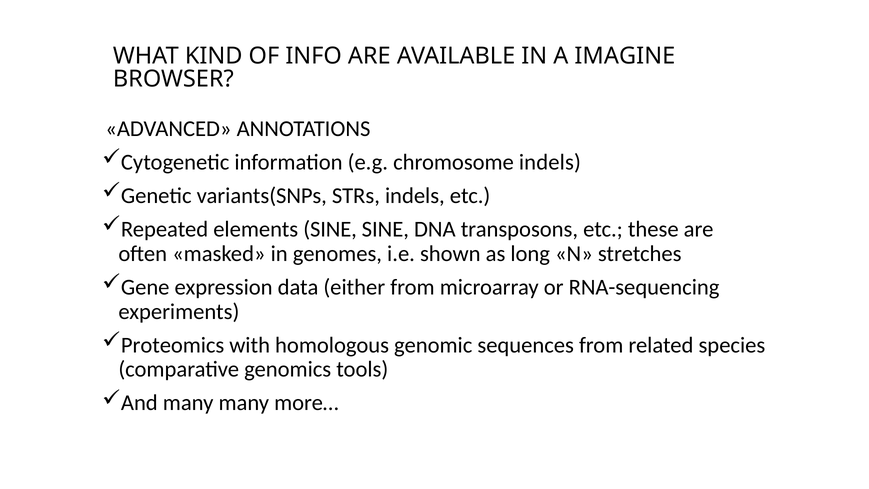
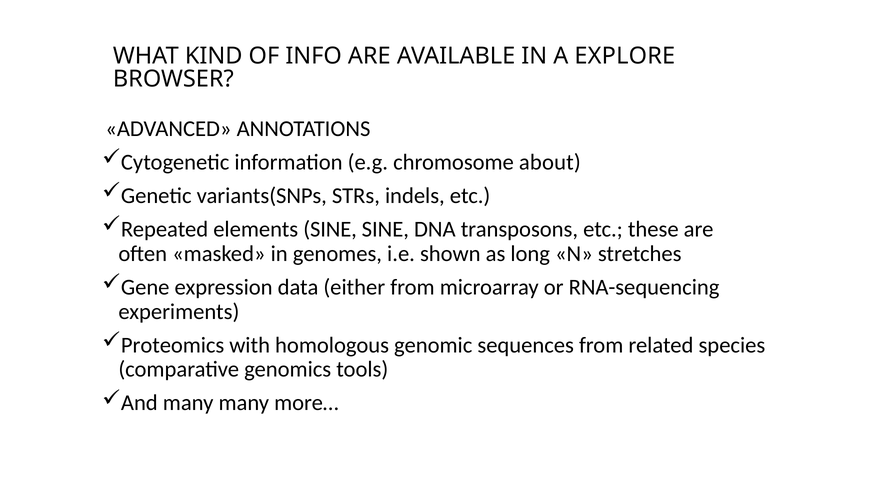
IMAGINE: IMAGINE -> EXPLORE (625, 56)
chromosome indels: indels -> about (550, 162)
